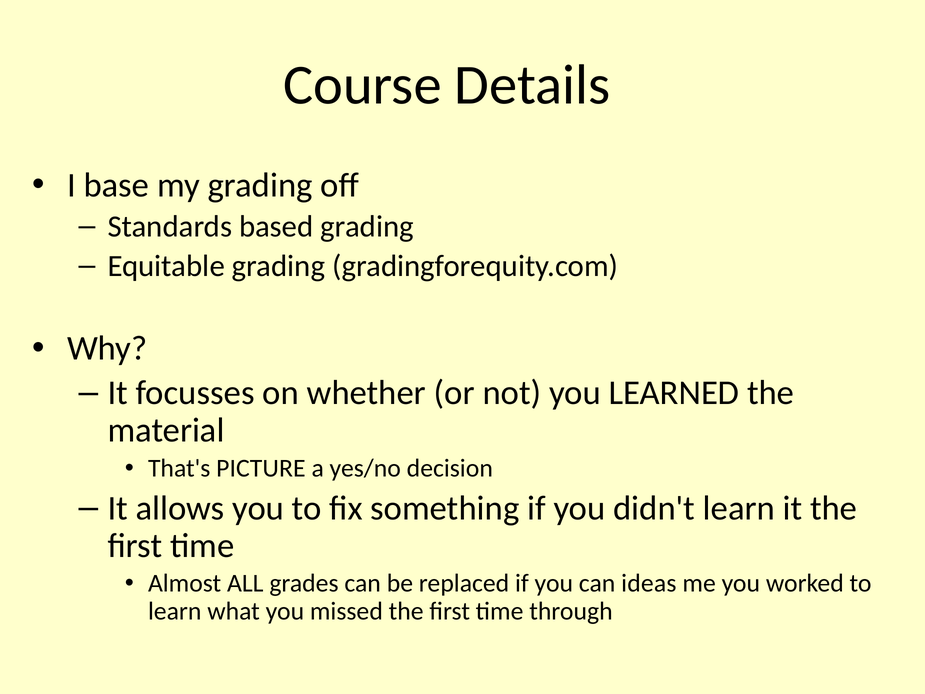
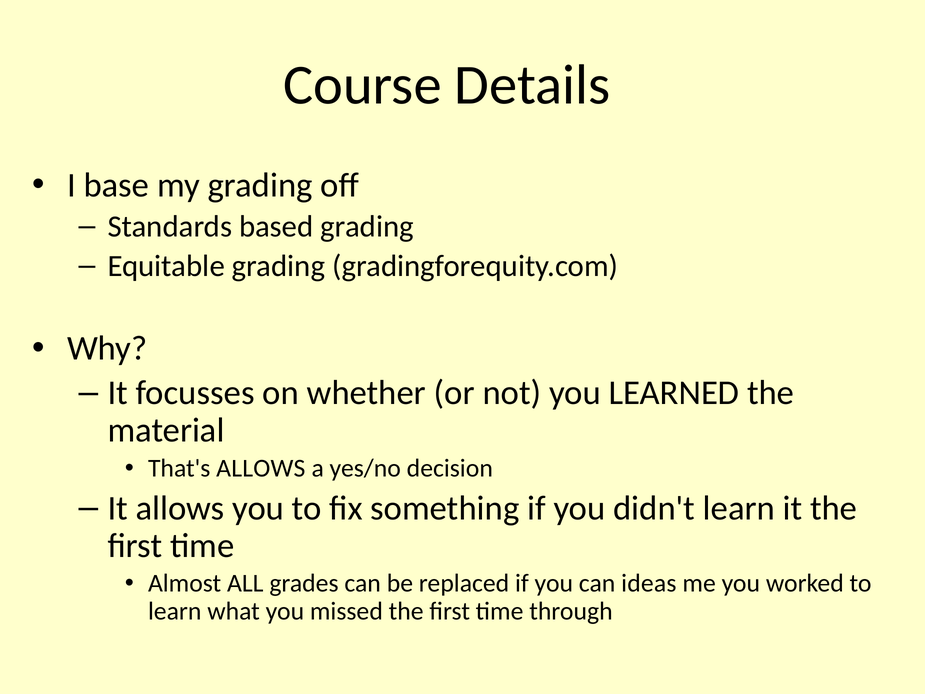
That's PICTURE: PICTURE -> ALLOWS (261, 468)
